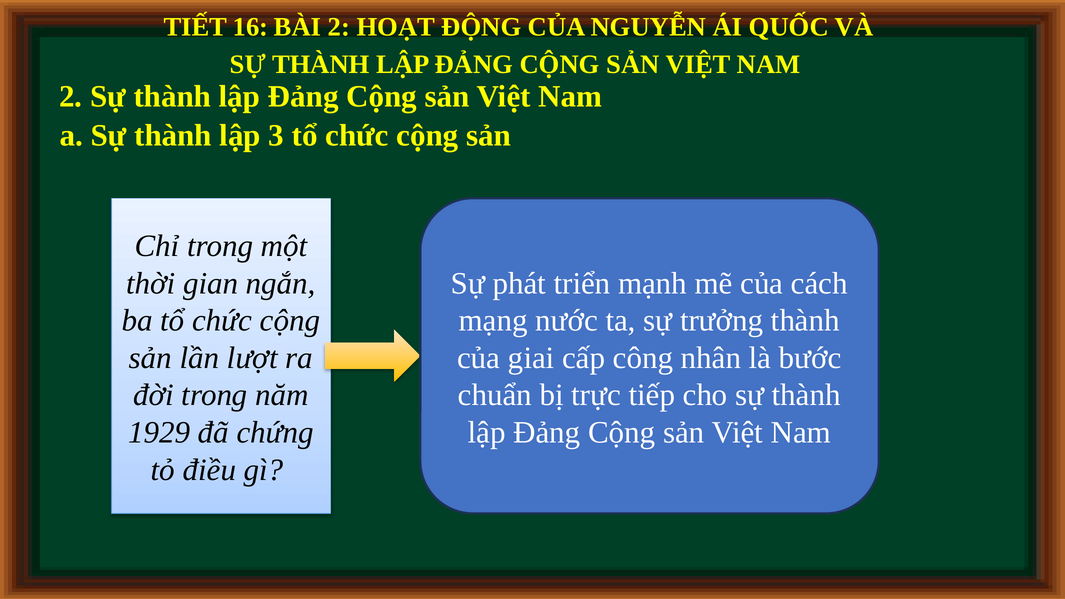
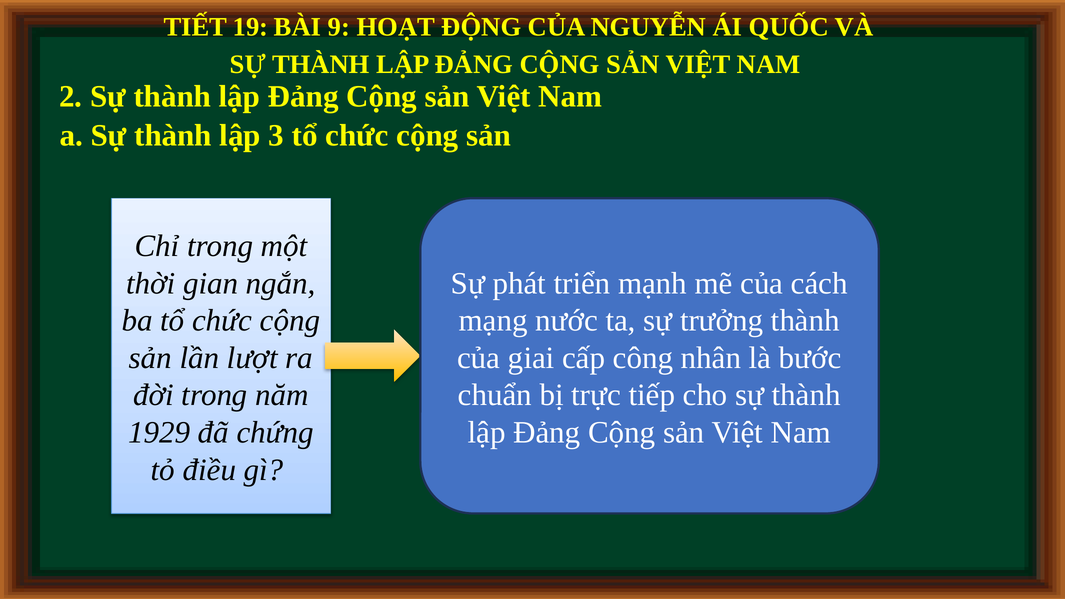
16: 16 -> 19 (250, 27)
BÀI 2: 2 -> 9 (339, 27)
